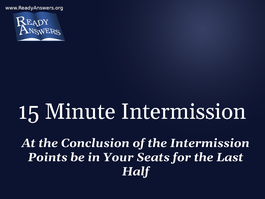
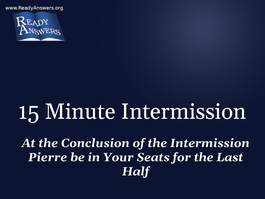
Points: Points -> Pierre (48, 157)
